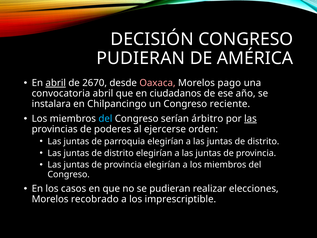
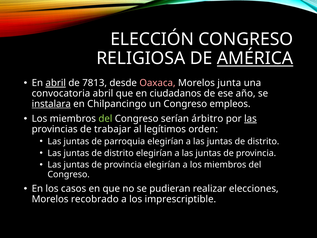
DECISIÓN: DECISIÓN -> ELECCIÓN (152, 39)
PUDIERAN: PUDIERAN -> RELIGIOSA (141, 58)
AMÉRICA underline: none -> present (255, 58)
2670: 2670 -> 7813 (95, 83)
pago: pago -> junta (229, 83)
instalara underline: none -> present (51, 104)
reciente: reciente -> empleos (230, 104)
del colour: light blue -> light green (105, 119)
poderes: poderes -> trabajar (113, 129)
ejercerse: ejercerse -> legítimos (165, 129)
